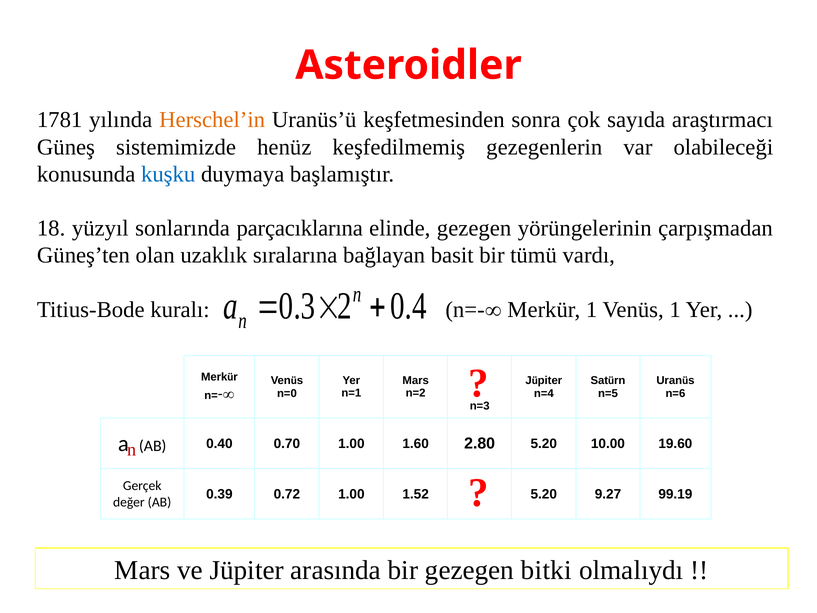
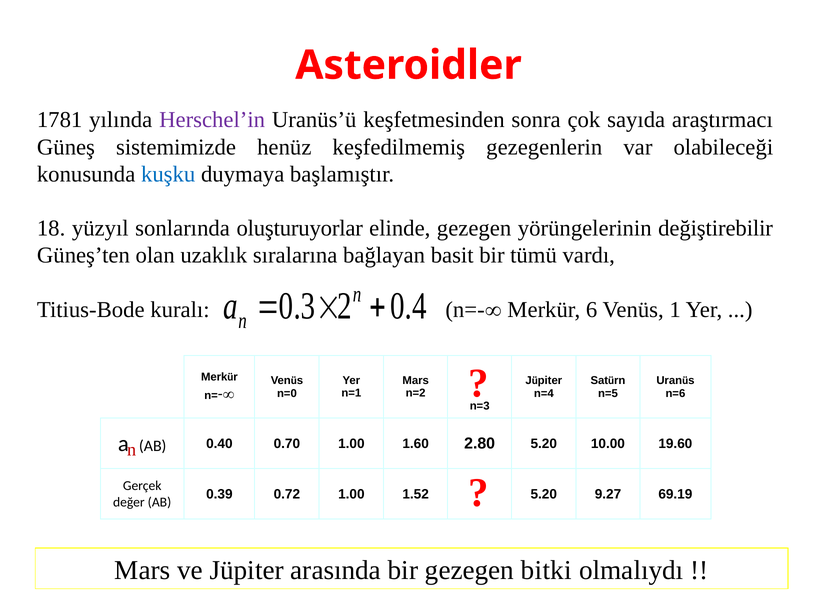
Herschel’in colour: orange -> purple (212, 120)
parçacıklarına: parçacıklarına -> oluşturuyorlar (300, 228)
çarpışmadan: çarpışmadan -> değiştirebilir (716, 228)
Merkür 1: 1 -> 6 (592, 310)
99.19: 99.19 -> 69.19 (675, 494)
